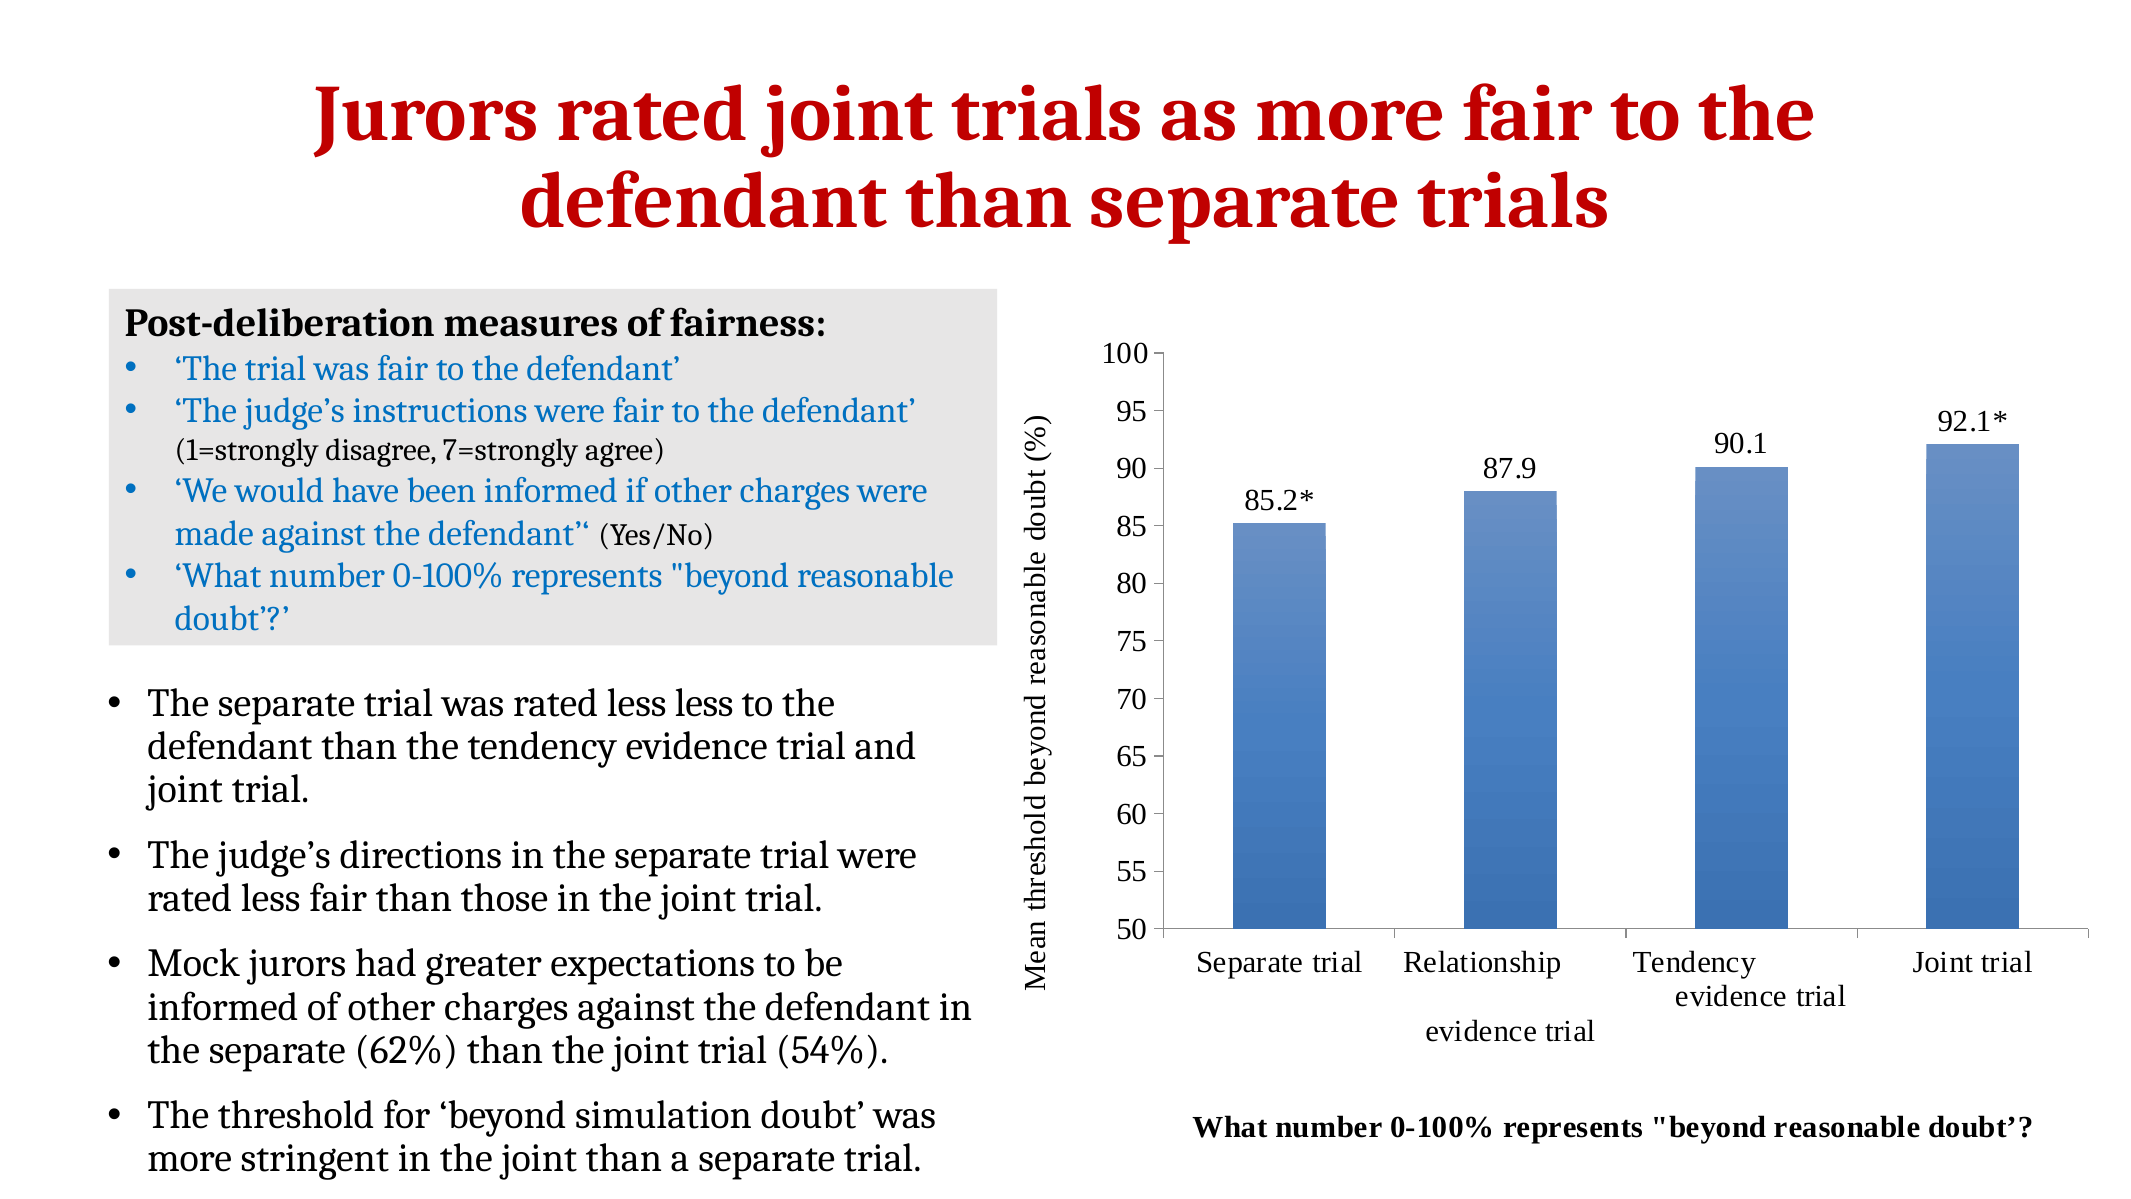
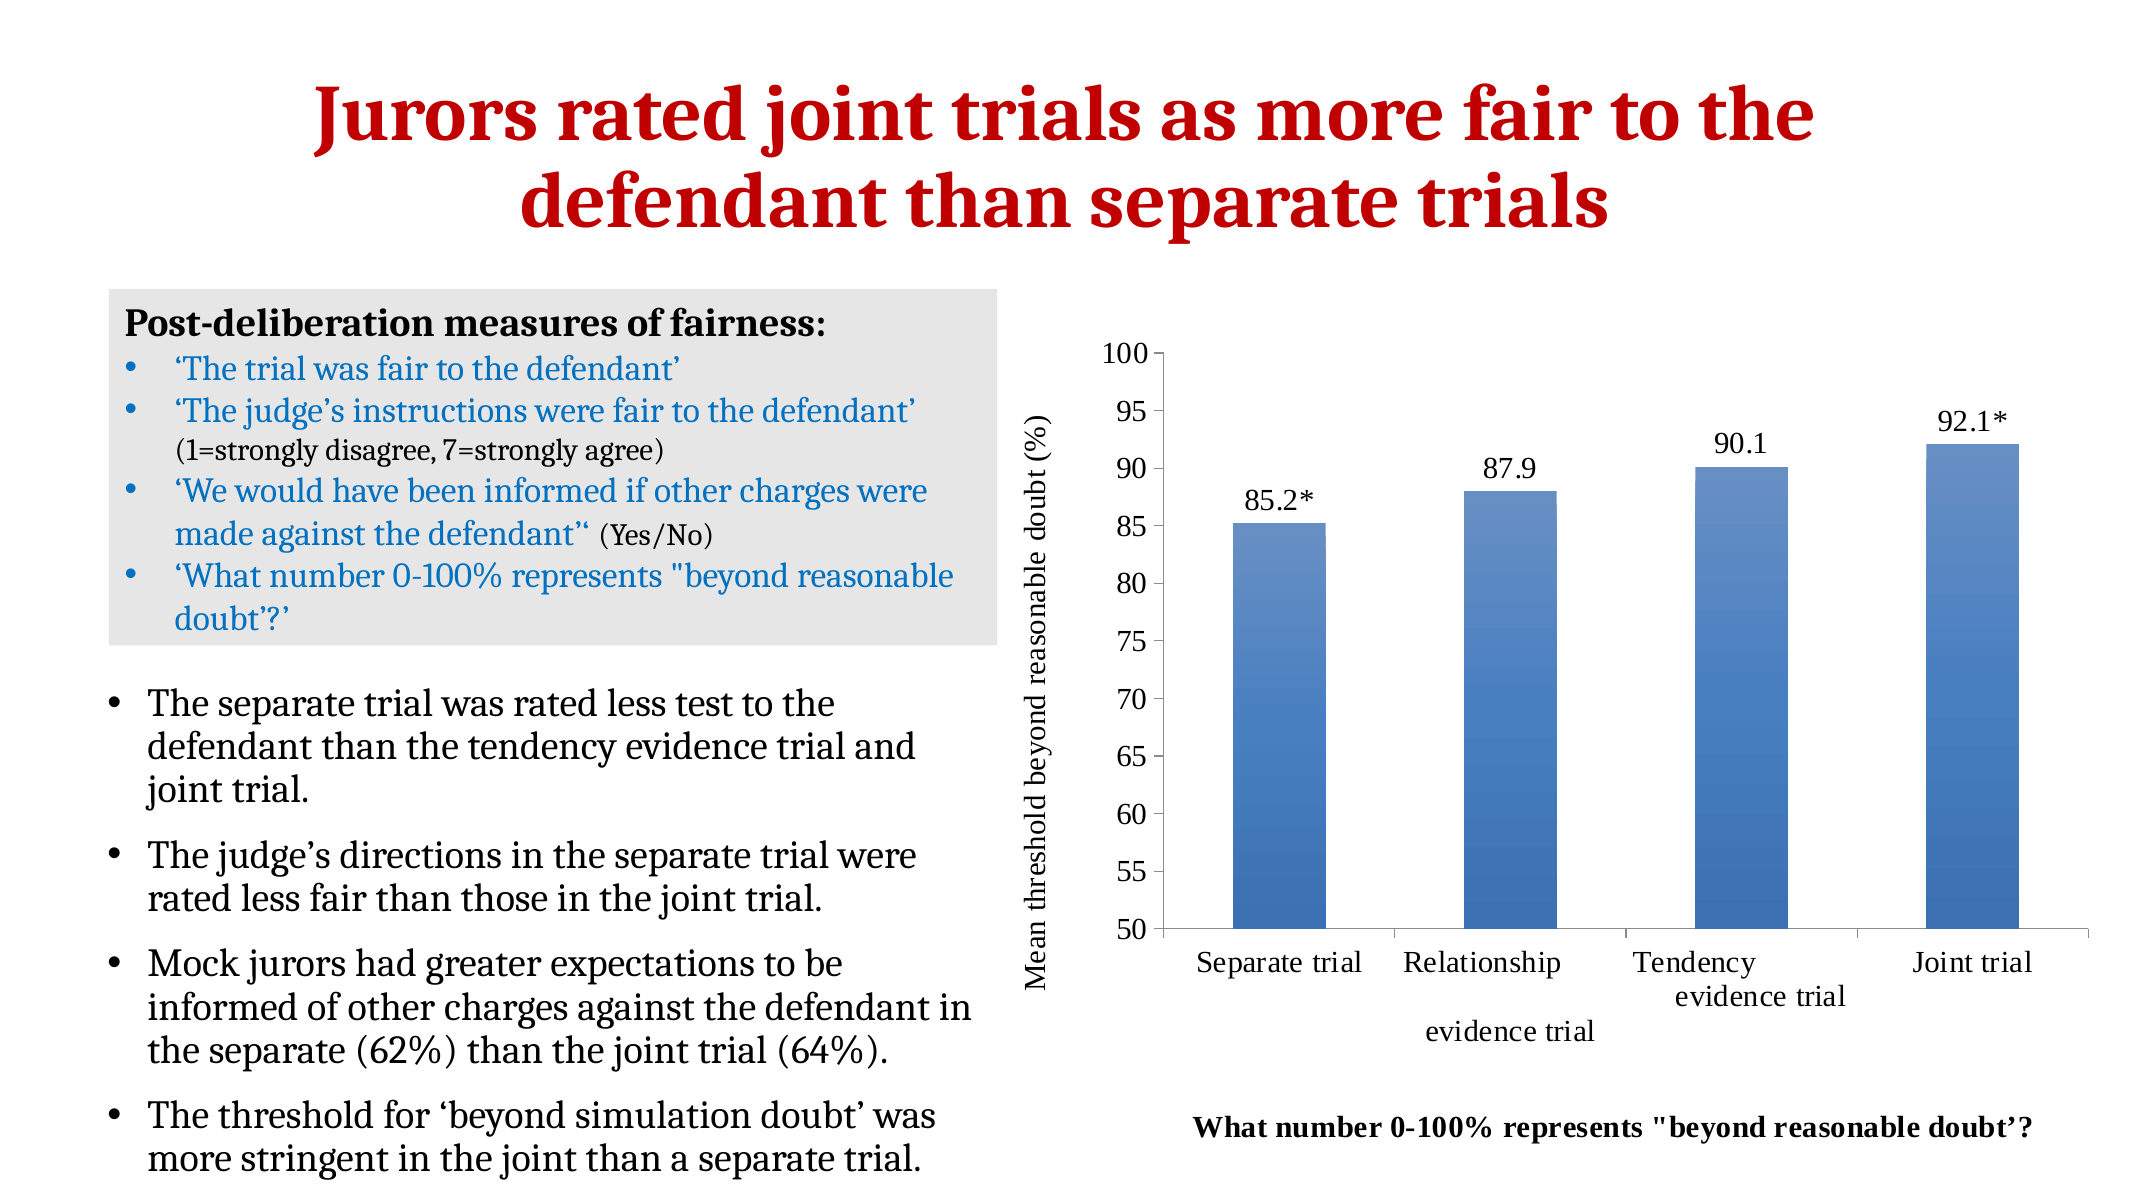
less less: less -> test (704, 703)
54%: 54% -> 64% (832, 1050)
